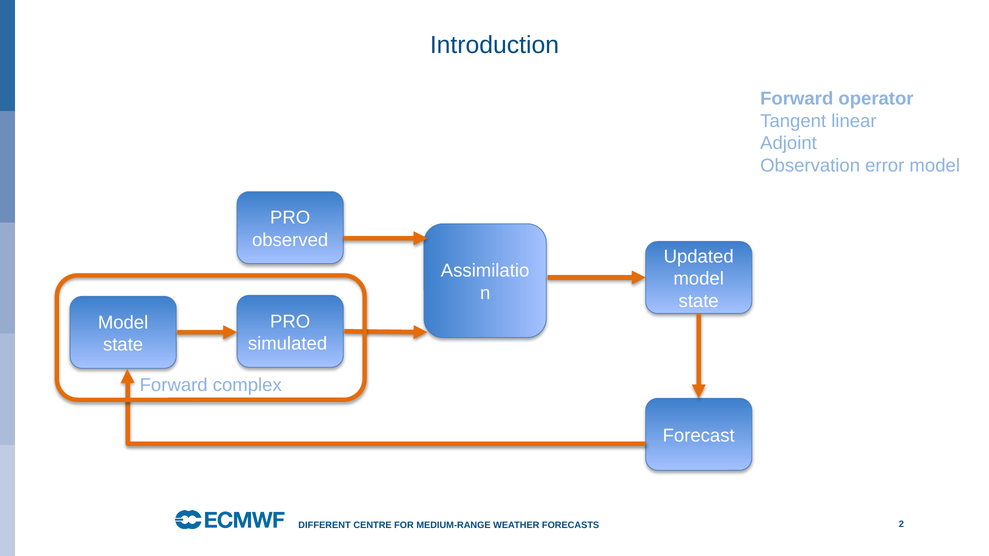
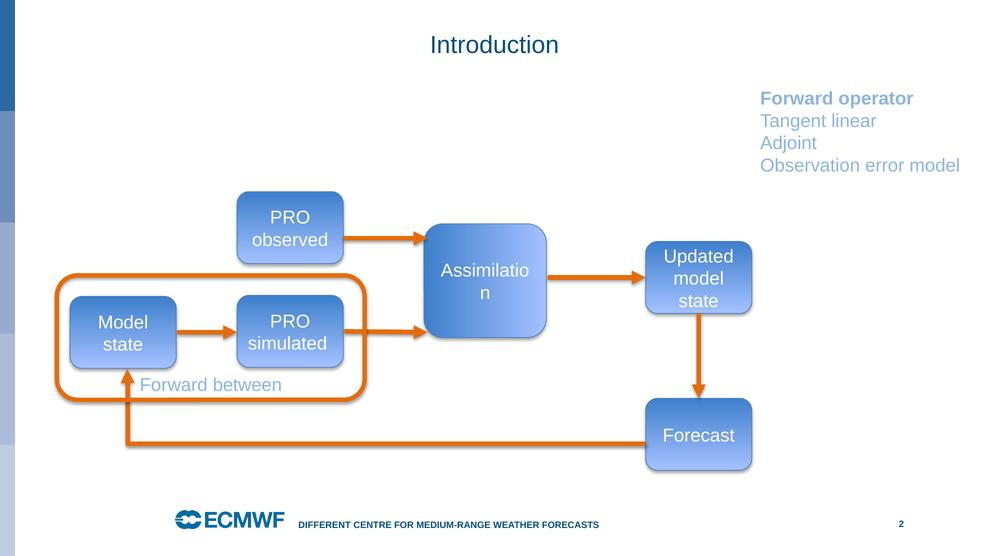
complex: complex -> between (247, 385)
